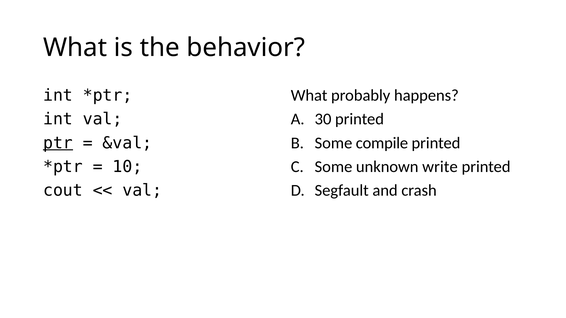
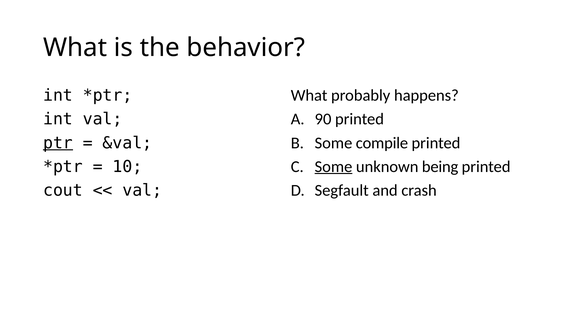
30: 30 -> 90 (323, 119)
Some underline: none -> present (333, 167)
write: write -> being (440, 167)
